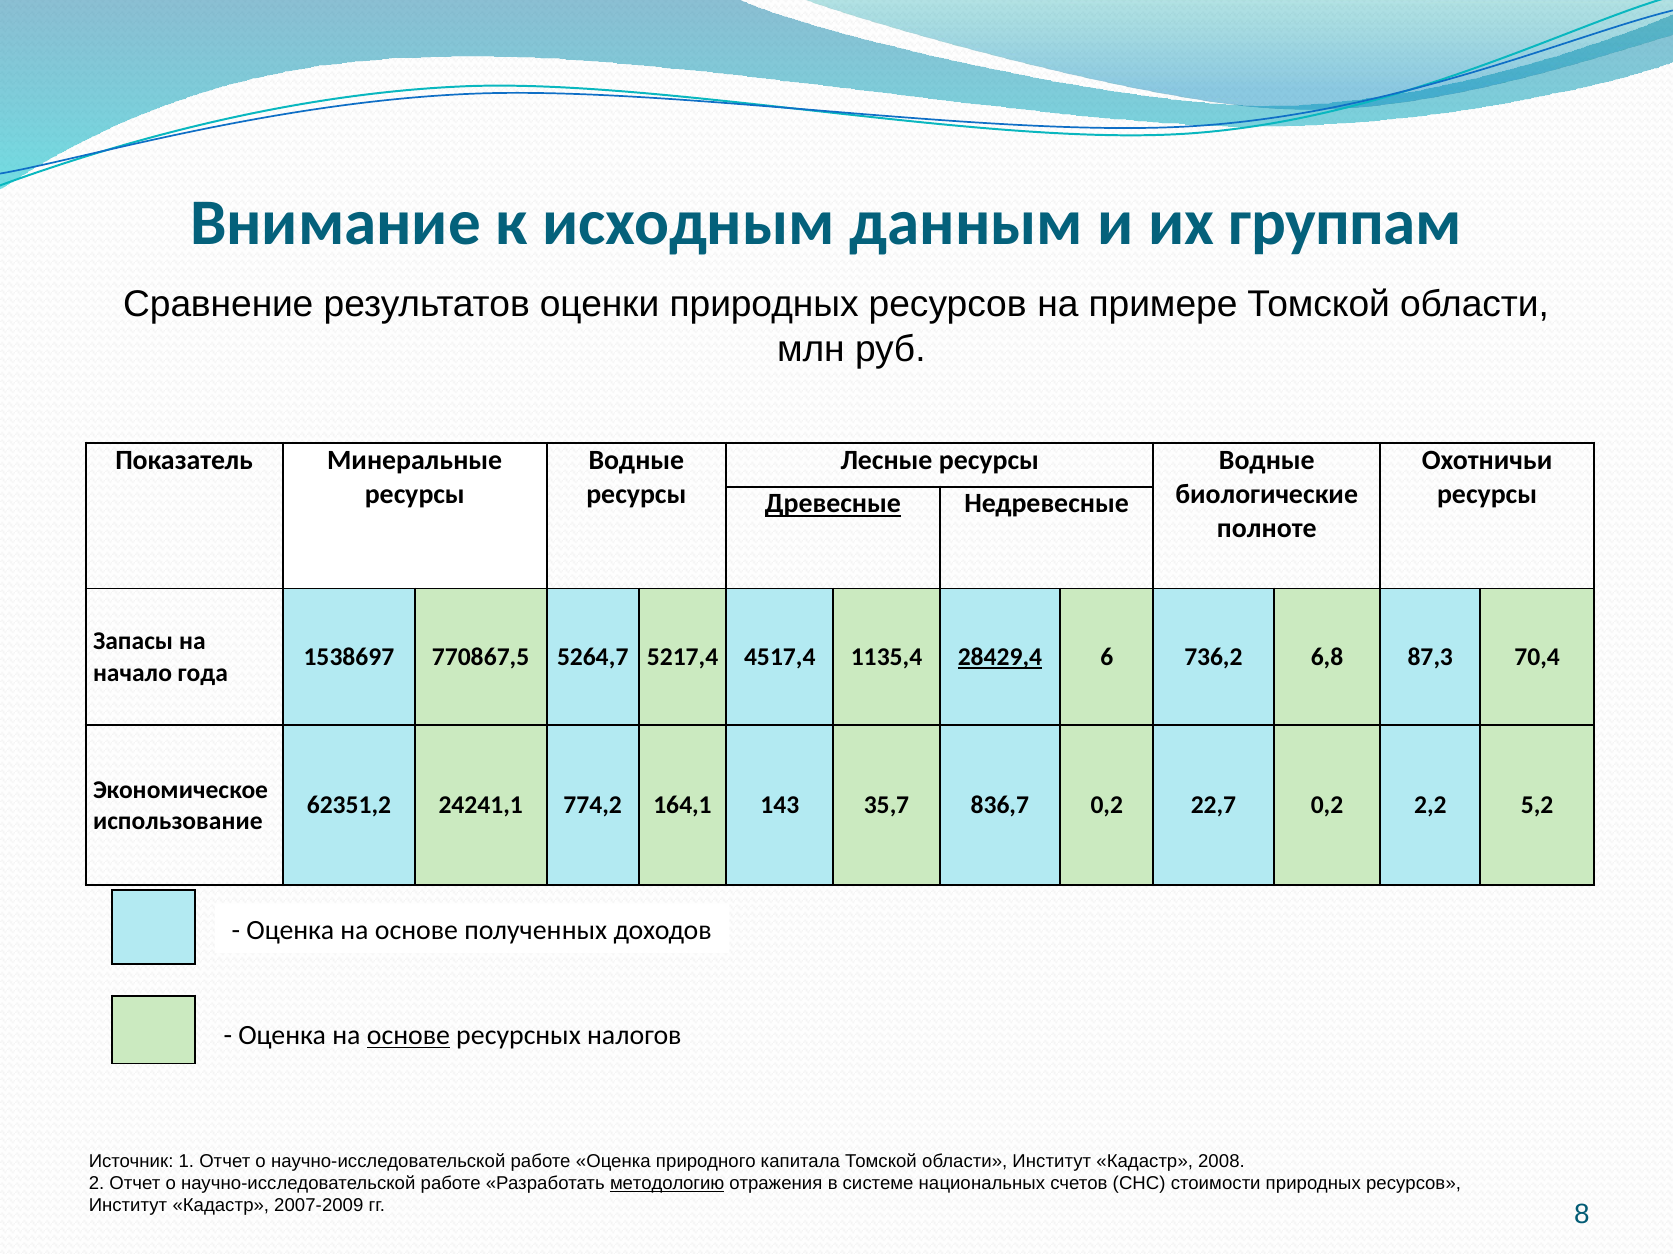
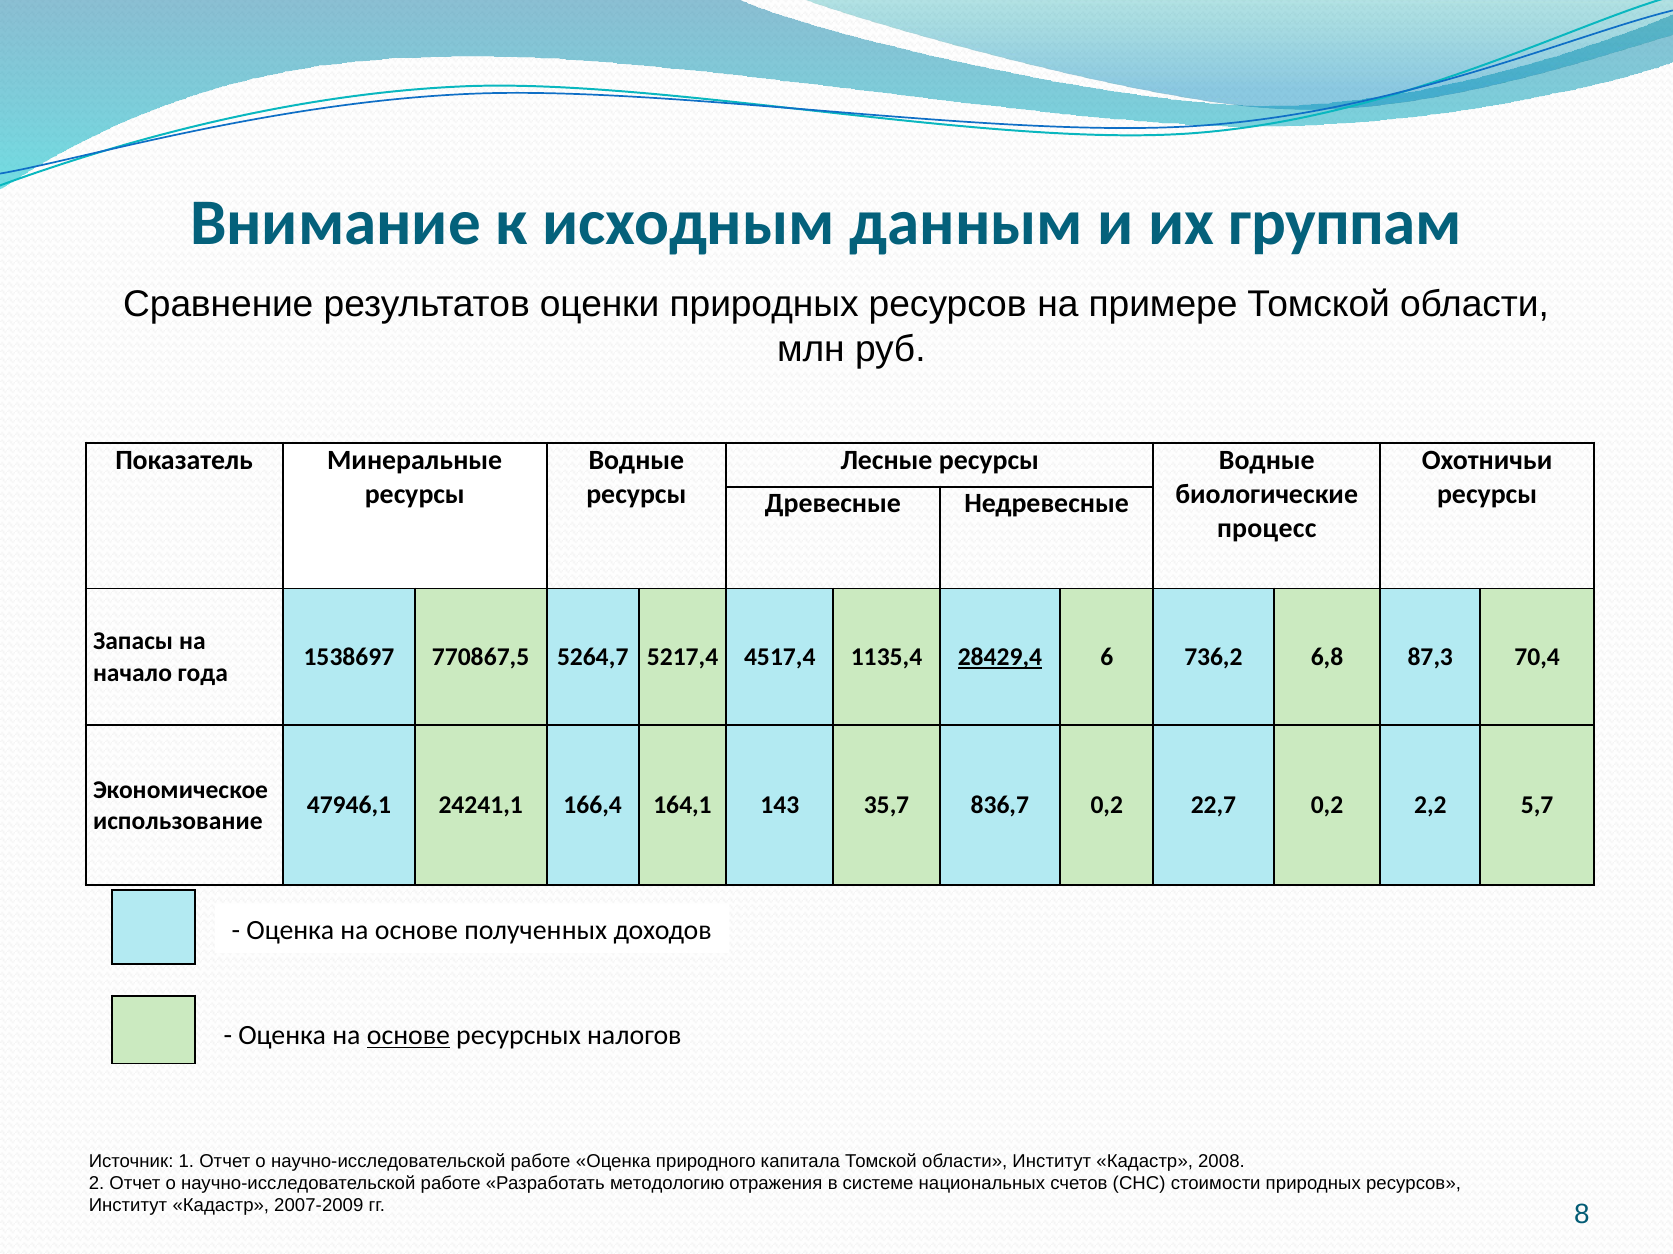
Древесные underline: present -> none (833, 504)
полноте: полноте -> процесс (1267, 528)
62351,2: 62351,2 -> 47946,1 (349, 806)
774,2: 774,2 -> 166,4 (593, 806)
5,2: 5,2 -> 5,7 (1537, 806)
методологию underline: present -> none (667, 1184)
